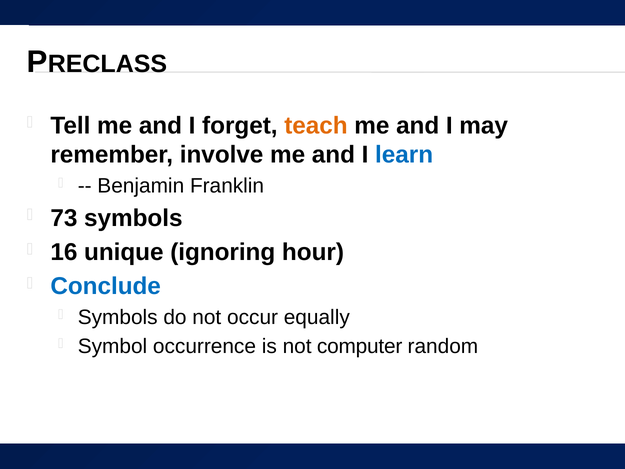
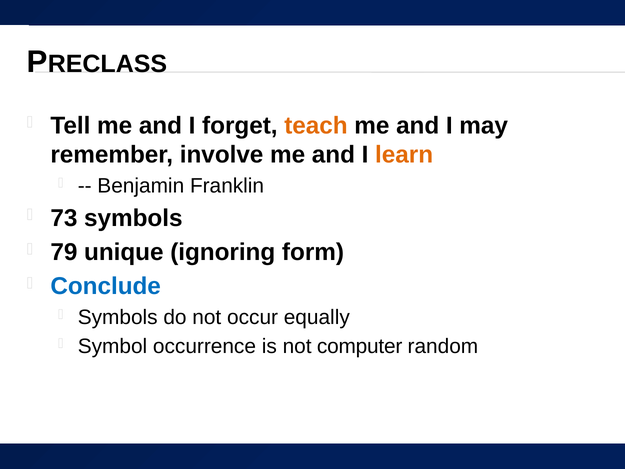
learn colour: blue -> orange (404, 155)
16: 16 -> 79 (64, 252)
hour: hour -> form (313, 252)
